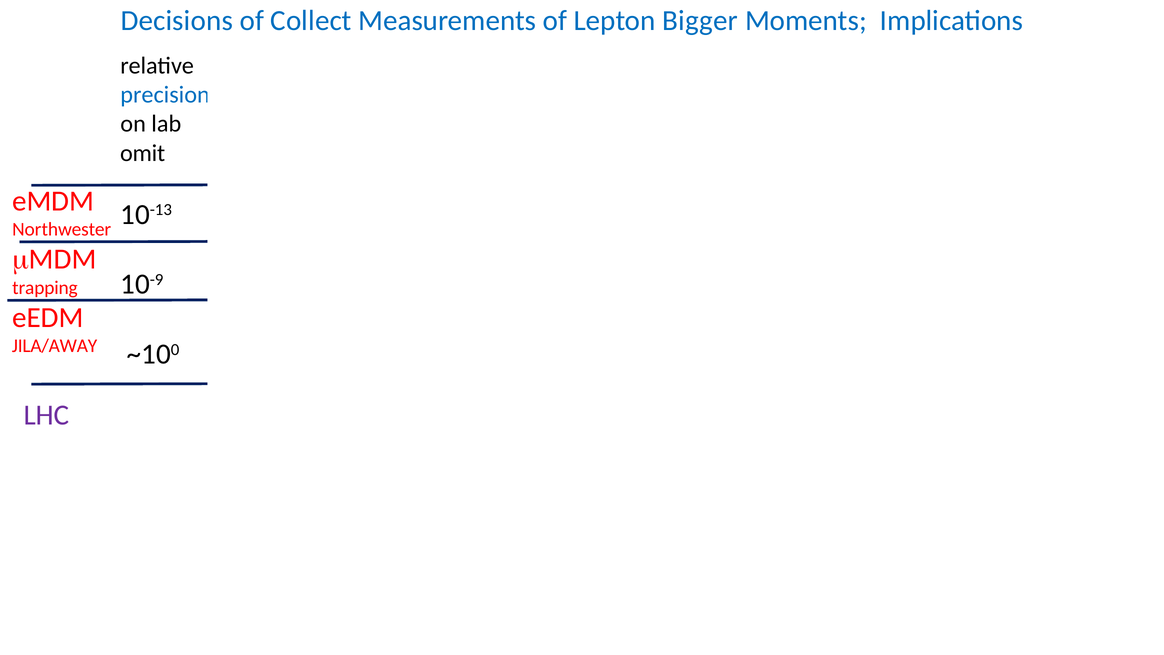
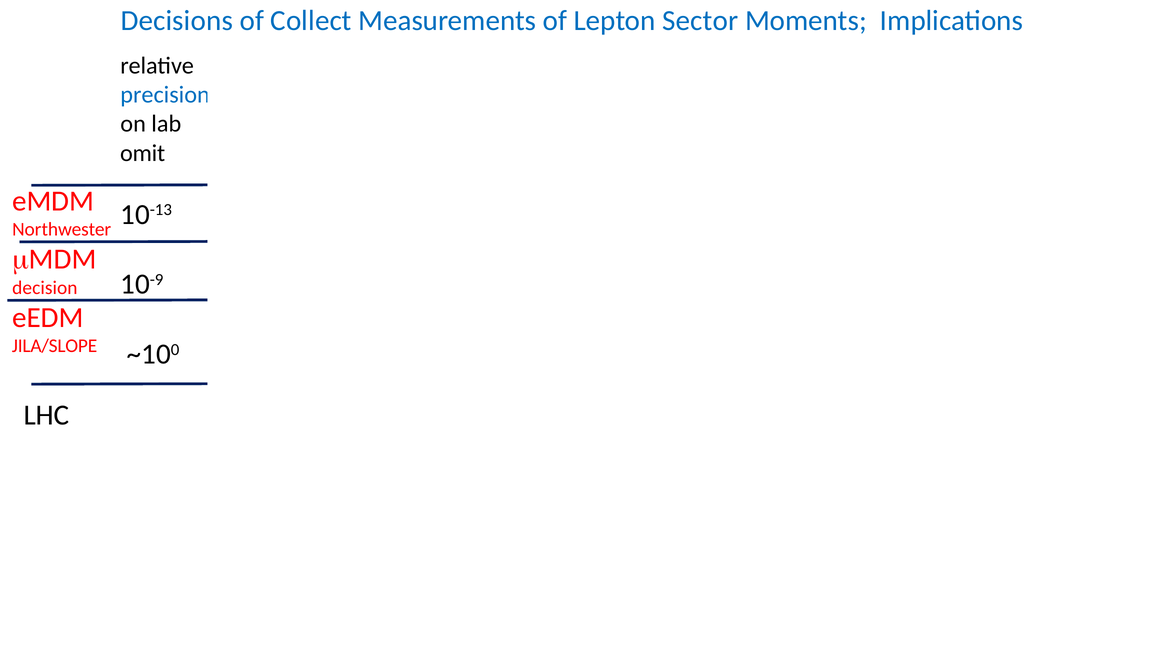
Bigger: Bigger -> Sector (700, 20)
trapping: trapping -> decision (45, 288)
JILA/AWAY: JILA/AWAY -> JILA/SLOPE (55, 346)
LHC colour: purple -> black (47, 415)
